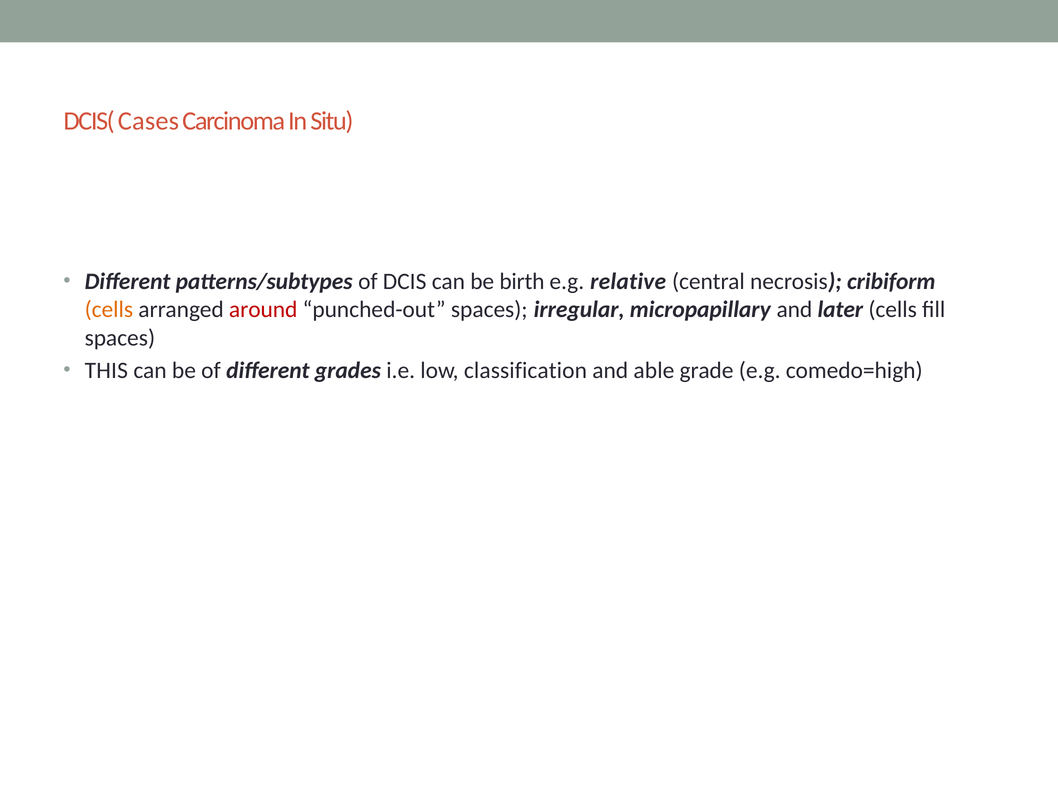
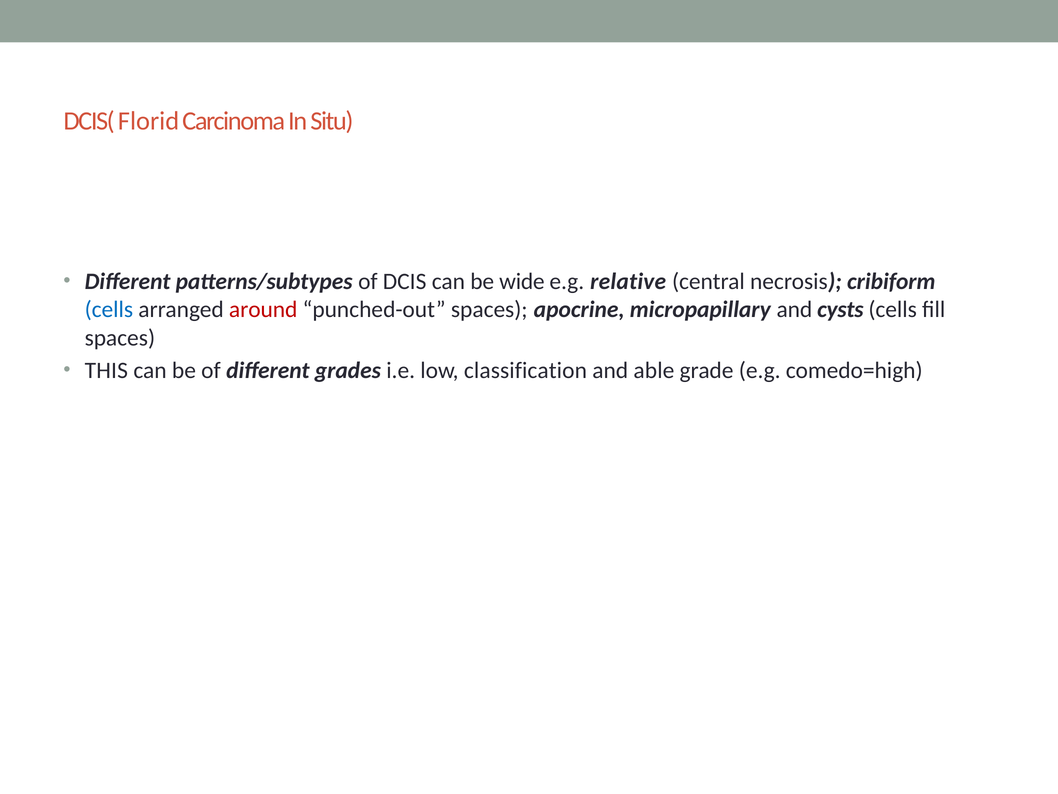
Cases: Cases -> Florid (149, 121)
birth: birth -> wide (522, 281)
cells colour: orange -> blue (109, 309)
irregular: irregular -> apocrine (579, 309)
later: later -> cysts (840, 309)
